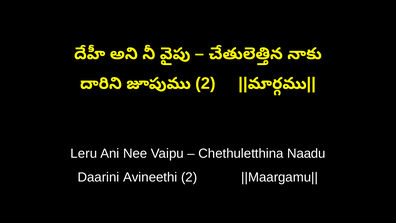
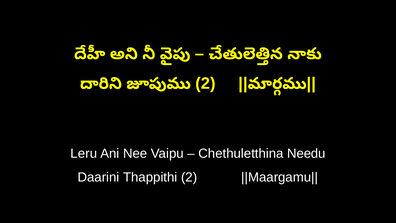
Naadu: Naadu -> Needu (306, 153)
Avineethi: Avineethi -> Thappithi (150, 177)
